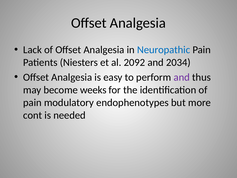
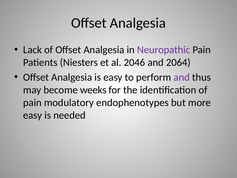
Neuropathic colour: blue -> purple (164, 50)
2092: 2092 -> 2046 (134, 62)
2034: 2034 -> 2064 (178, 62)
cont: cont -> easy (33, 115)
